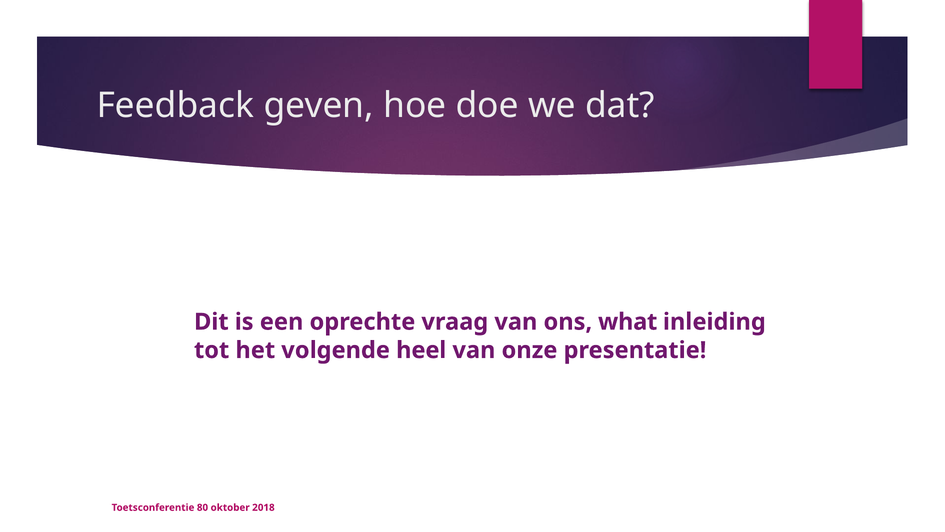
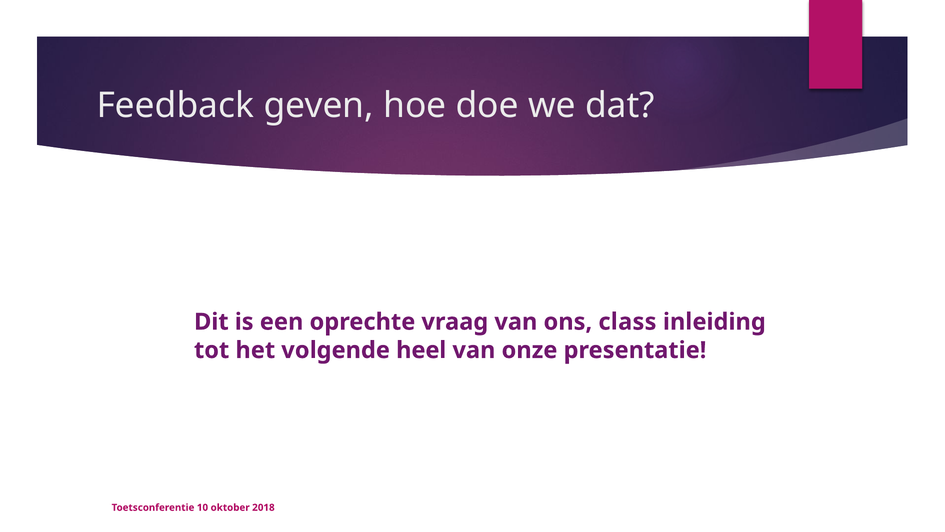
what: what -> class (627, 322)
80: 80 -> 10 (202, 507)
